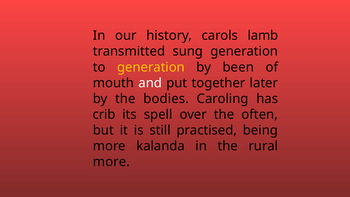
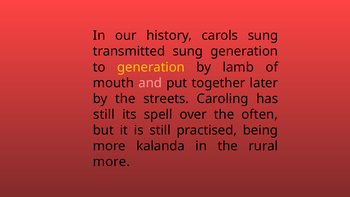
carols lamb: lamb -> sung (263, 36)
been: been -> lamb (238, 67)
and colour: white -> pink (150, 83)
bodies: bodies -> streets (166, 99)
crib: crib -> still (104, 114)
